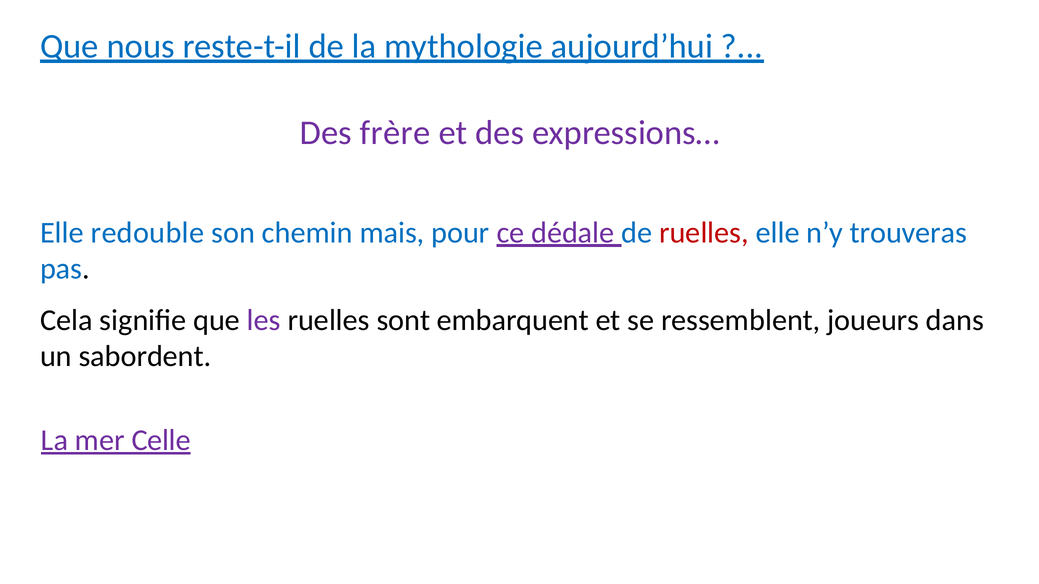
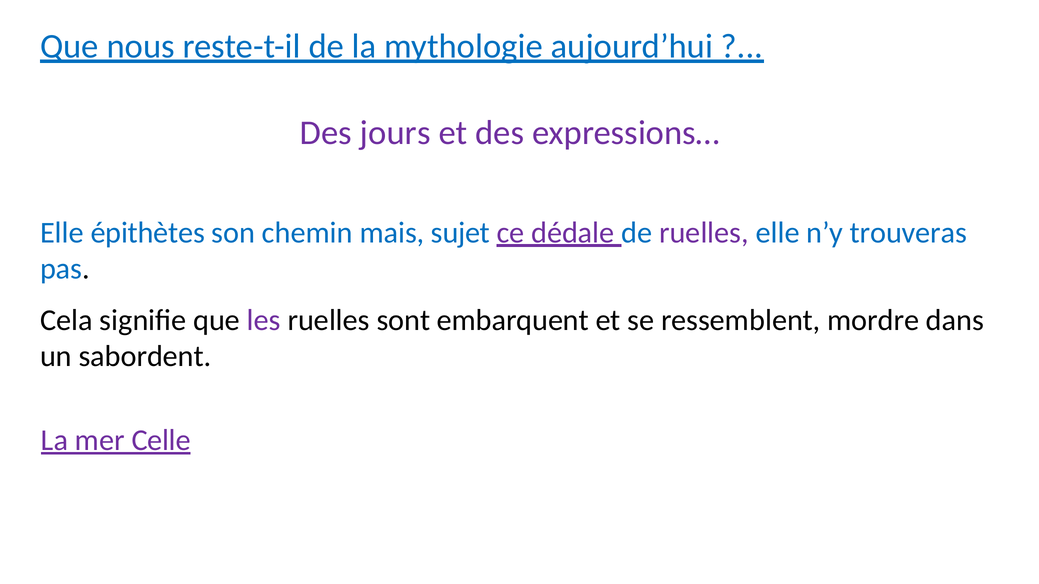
frère: frère -> jours (395, 133)
redouble: redouble -> épithètes (148, 233)
pour: pour -> sujet (460, 233)
ruelles colour: red -> purple (704, 233)
joueurs: joueurs -> mordre (873, 320)
